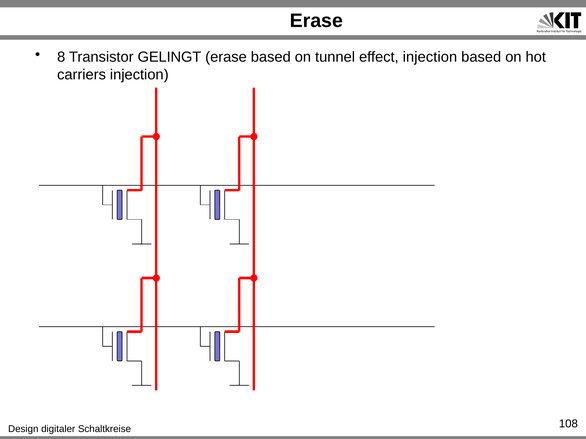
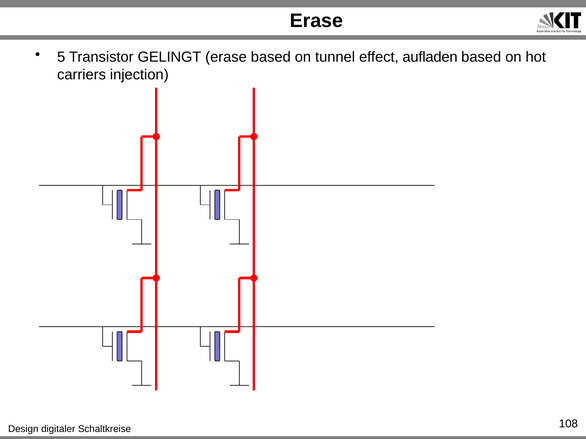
8: 8 -> 5 (61, 57)
effect injection: injection -> aufladen (430, 57)
